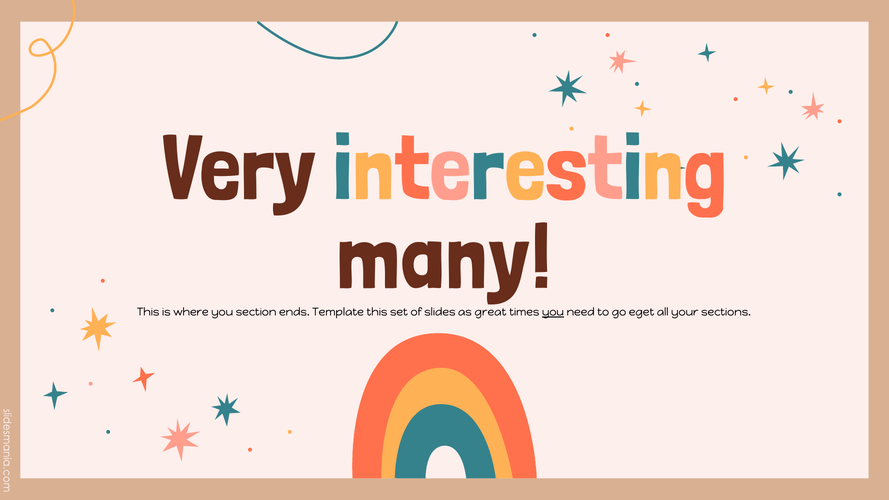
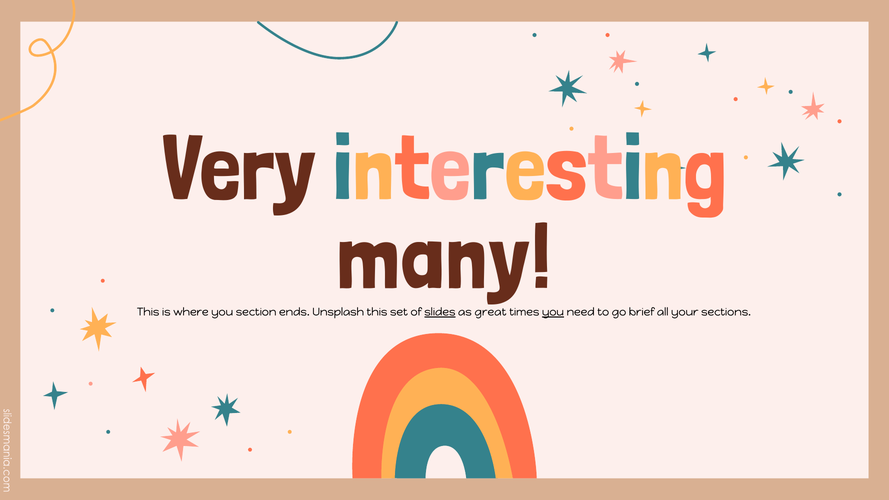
Template: Template -> Unsplash (338, 312)
slides underline: none -> present (440, 312)
eget: eget -> brief (642, 312)
